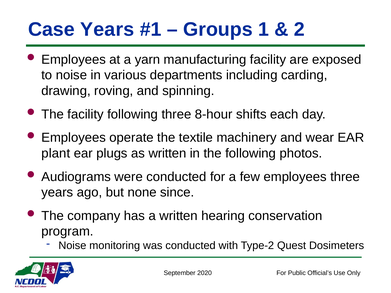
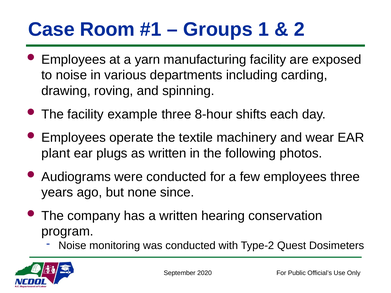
Case Years: Years -> Room (107, 29)
facility following: following -> example (133, 114)
